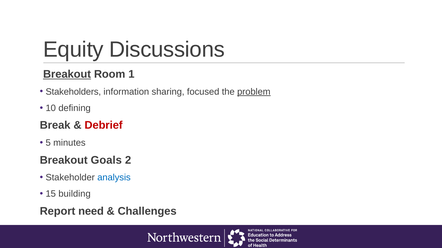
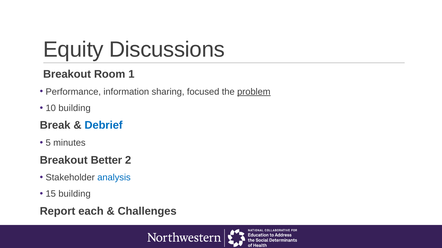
Breakout underline: present -> none (67, 74)
Stakeholders: Stakeholders -> Performance (73, 92)
10 defining: defining -> building (75, 108)
Debrief colour: red -> blue (104, 126)
Goals: Goals -> Better (106, 160)
need: need -> each (91, 212)
